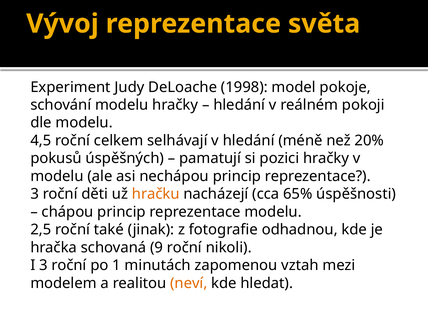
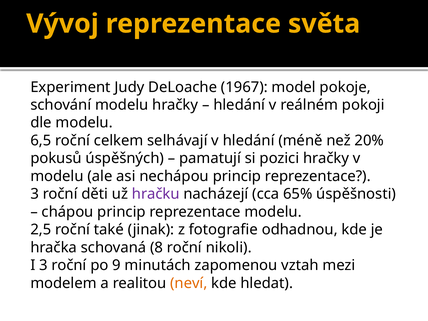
1998: 1998 -> 1967 (244, 87)
4,5: 4,5 -> 6,5 (41, 141)
hračku colour: orange -> purple (156, 194)
9: 9 -> 8 (157, 248)
1: 1 -> 9 (117, 265)
